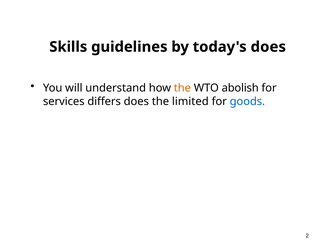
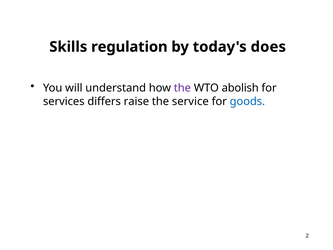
guidelines: guidelines -> regulation (129, 47)
the colour: orange -> purple (182, 88)
differs does: does -> raise (136, 101)
limited: limited -> service (190, 101)
